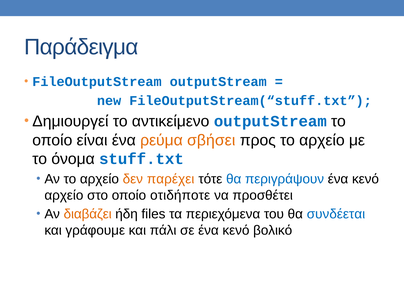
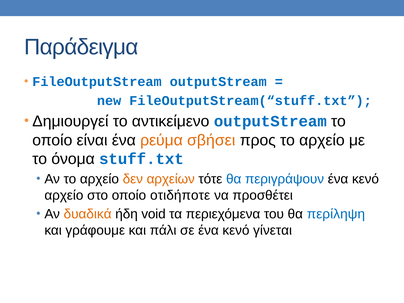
παρέχει: παρέχει -> αρχείων (171, 179)
διαβάζει: διαβάζει -> δυαδικά (88, 214)
files: files -> void (154, 214)
συνδέεται: συνδέεται -> περίληψη (336, 214)
βολικό: βολικό -> γίνεται (273, 230)
